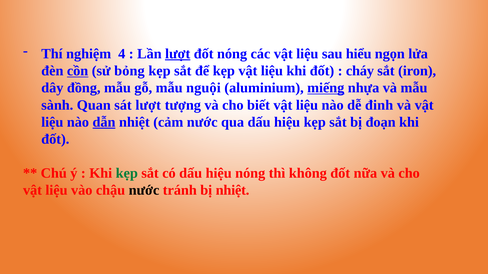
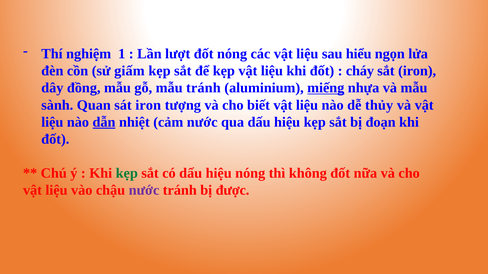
4: 4 -> 1 (122, 54)
lượt underline: present -> none (178, 54)
cồn underline: present -> none (78, 71)
bỏng: bỏng -> giấm (129, 71)
mẫu nguội: nguội -> tránh (203, 88)
sát lượt: lượt -> iron (148, 105)
đinh: đinh -> thủy (379, 105)
nước colour: black -> purple (144, 191)
bị nhiệt: nhiệt -> được (233, 191)
